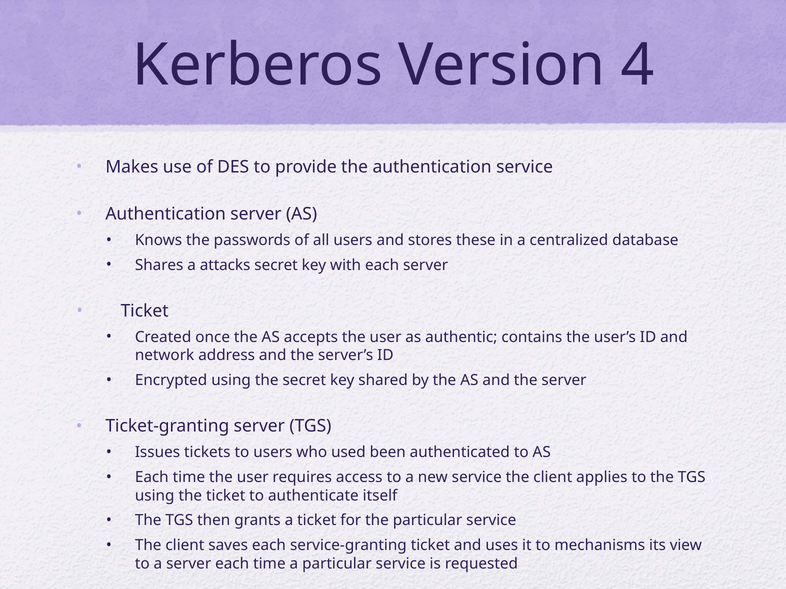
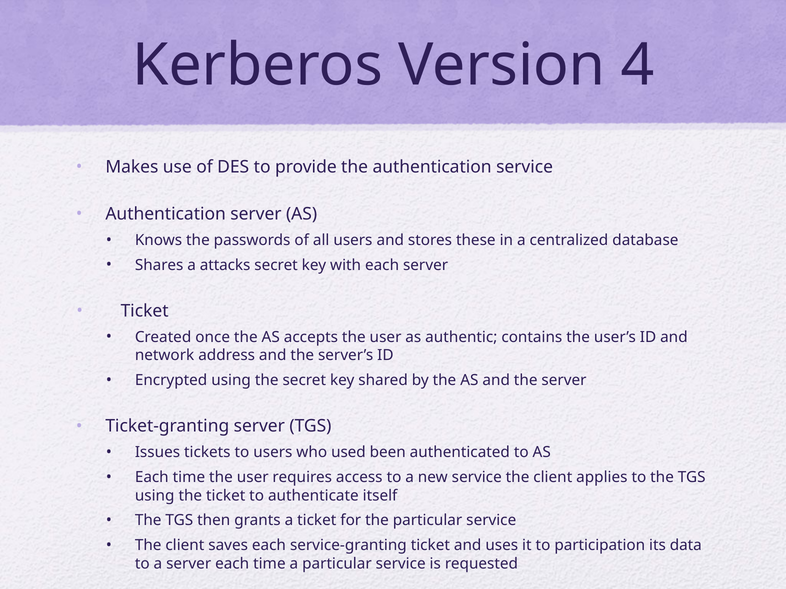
mechanisms: mechanisms -> participation (600, 546)
view: view -> data (686, 546)
